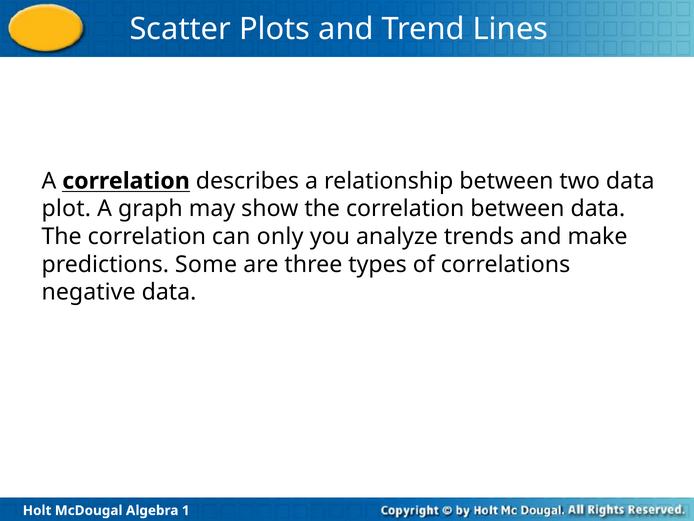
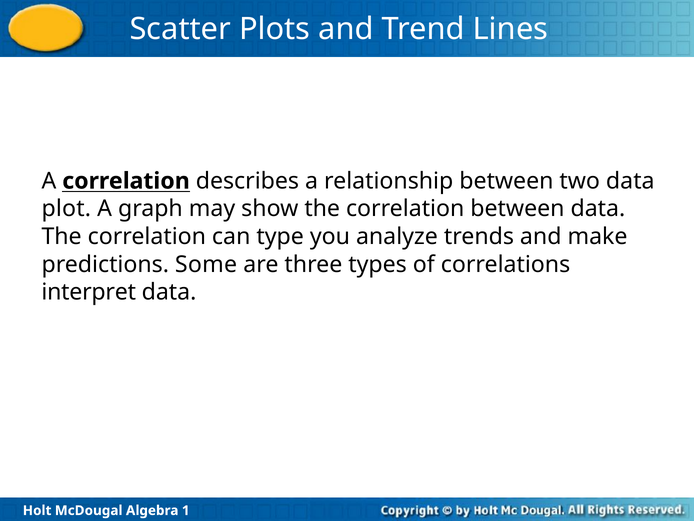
only: only -> type (280, 236)
negative: negative -> interpret (89, 292)
